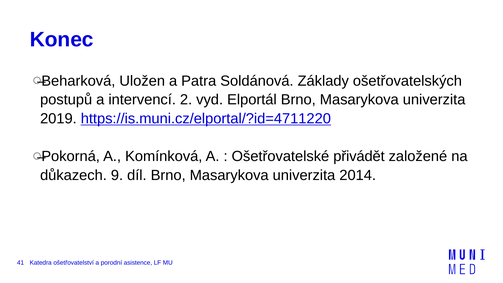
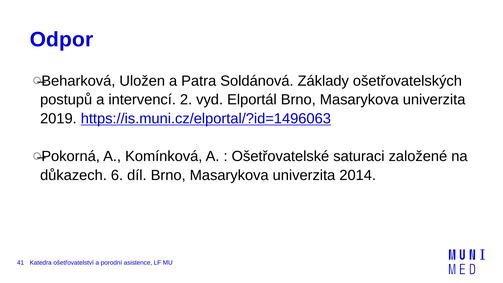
Konec: Konec -> Odpor (62, 40)
https://is.muni.cz/elportal/?id=4711220: https://is.muni.cz/elportal/?id=4711220 -> https://is.muni.cz/elportal/?id=1496063 (206, 119)
přivádět: přivádět -> saturaci (359, 156)
9: 9 -> 6 (117, 175)
